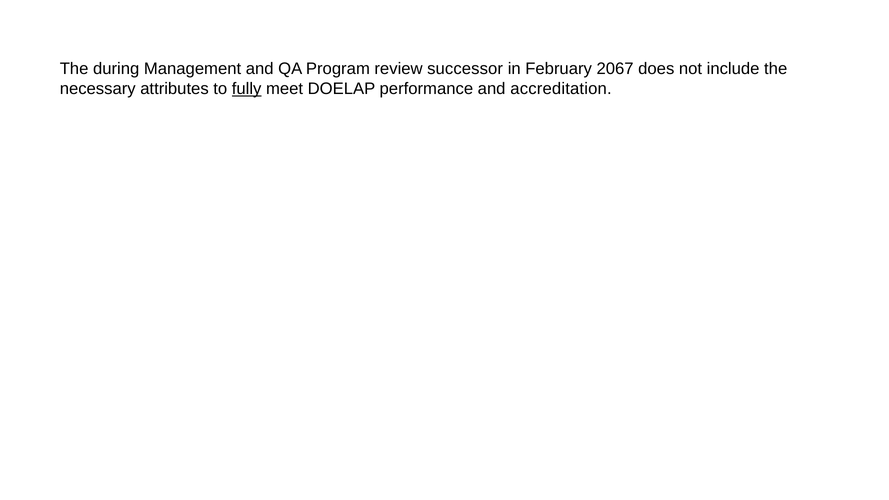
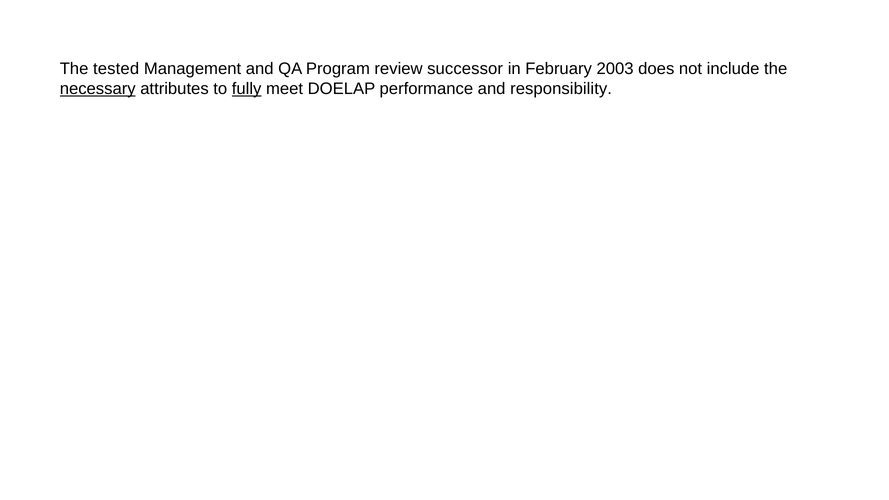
during: during -> tested (116, 69)
2067: 2067 -> 2003 (615, 69)
necessary underline: none -> present (98, 89)
accreditation: accreditation -> responsibility (561, 89)
